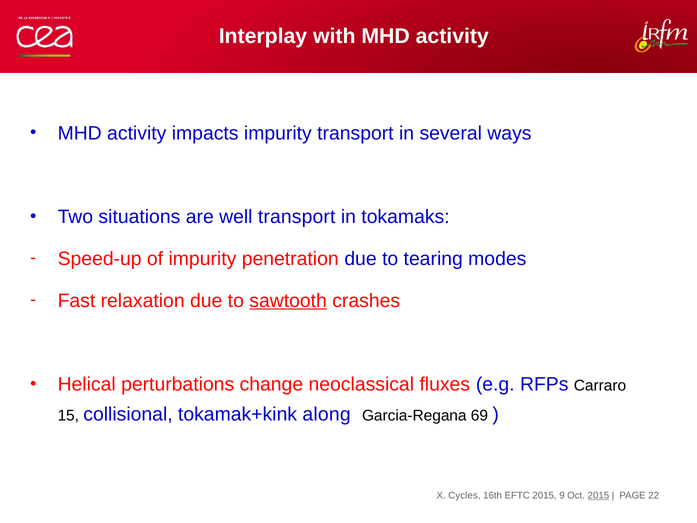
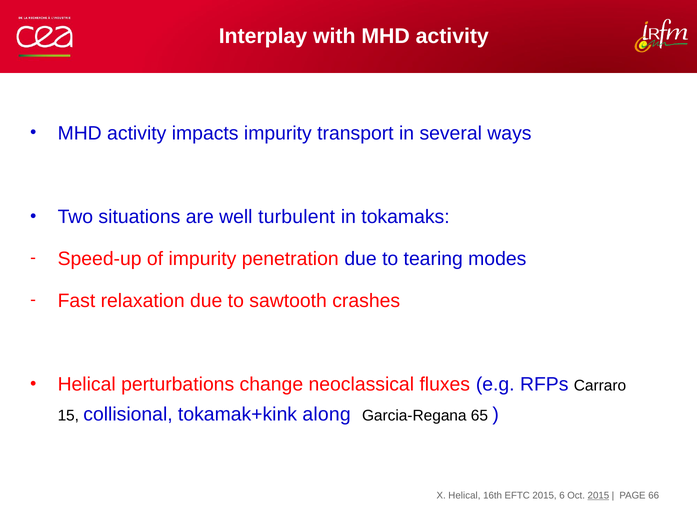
well transport: transport -> turbulent (297, 217)
sawtooth underline: present -> none (288, 300)
69: 69 -> 65 (479, 416)
X Cycles: Cycles -> Helical (464, 495)
9: 9 -> 6 (562, 495)
22: 22 -> 66 (654, 495)
